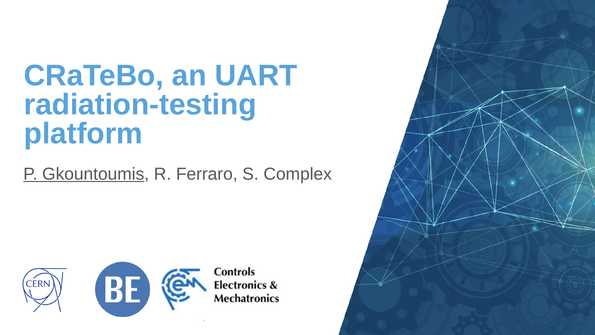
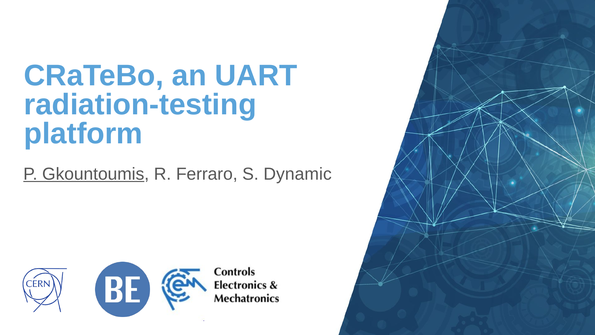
Complex: Complex -> Dynamic (298, 174)
